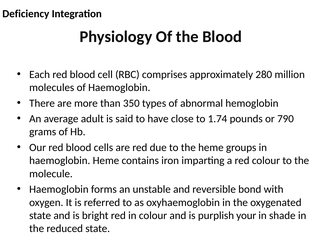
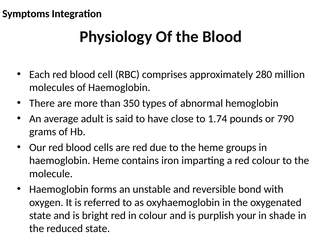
Deficiency: Deficiency -> Symptoms (26, 14)
